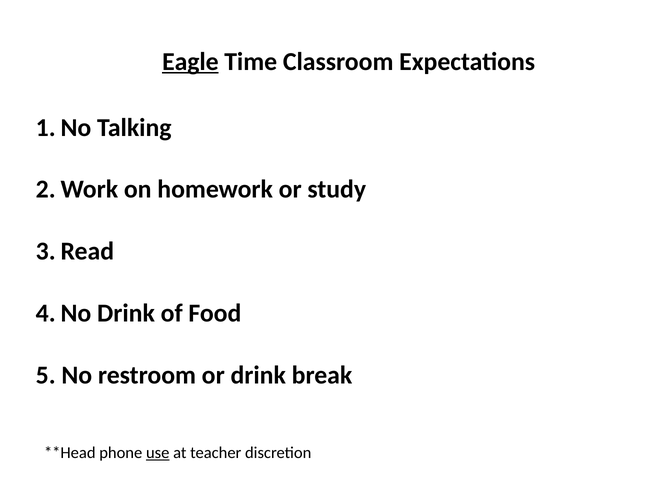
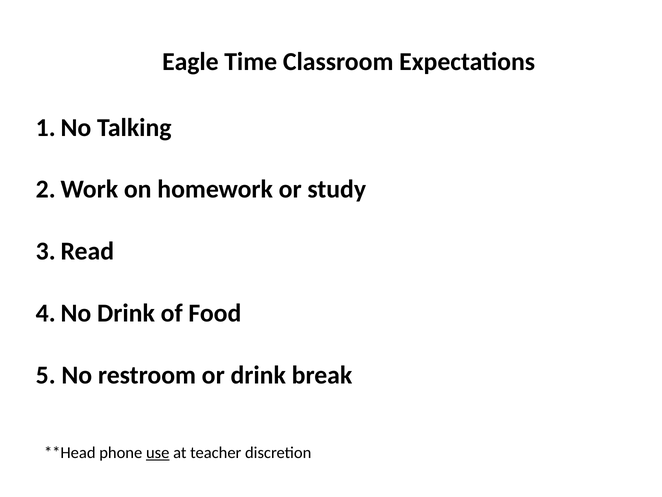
Eagle underline: present -> none (190, 62)
